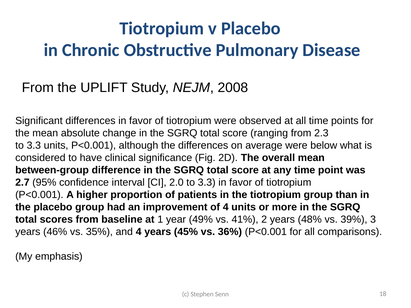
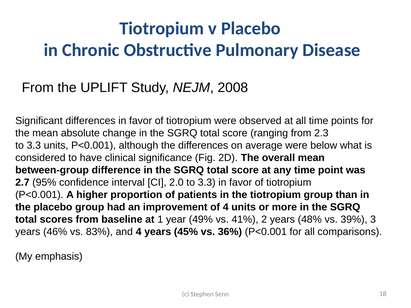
35%: 35% -> 83% (99, 232)
